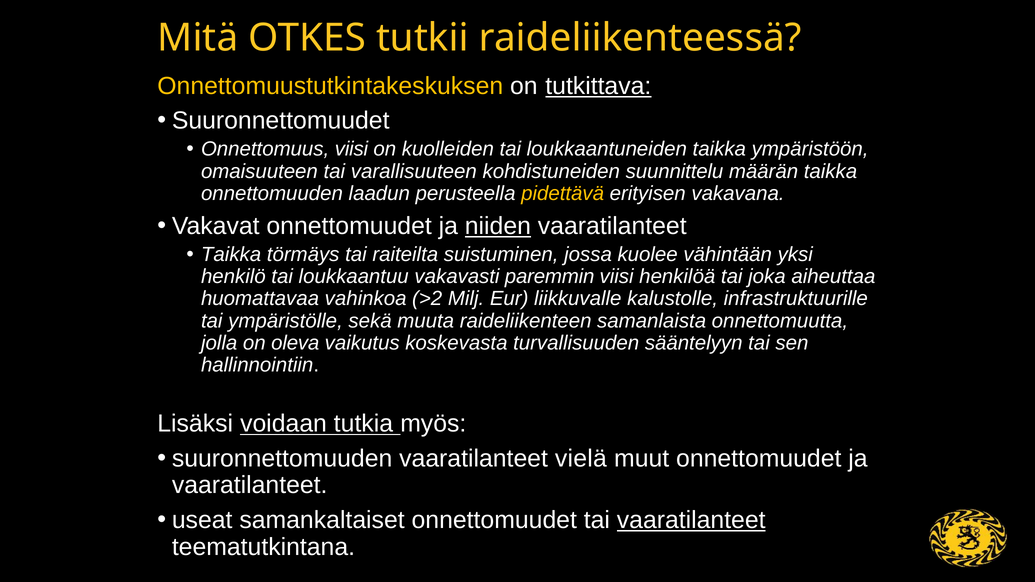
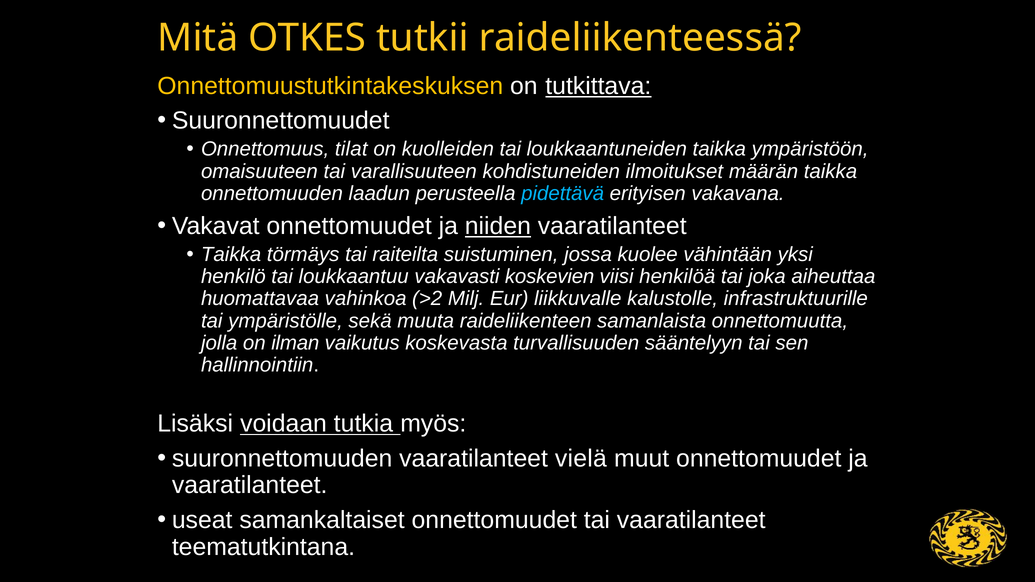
Onnettomuus viisi: viisi -> tilat (351, 149)
suunnittelu: suunnittelu -> ilmoitukset (674, 171)
pidettävä colour: yellow -> light blue (563, 193)
paremmin: paremmin -> koskevien (550, 277)
oleva: oleva -> ilman (295, 343)
vaaratilanteet underline: present -> none (691, 520)
